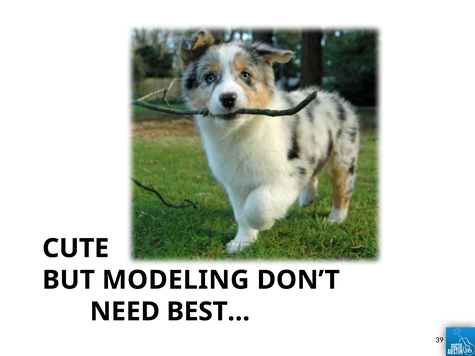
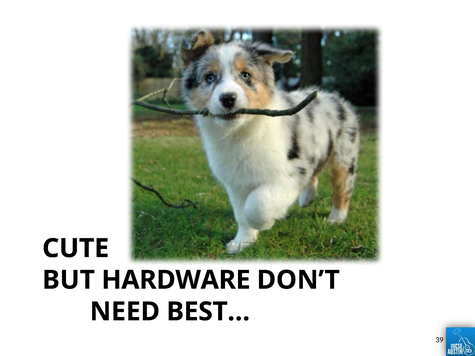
MODELING: MODELING -> HARDWARE (176, 280)
